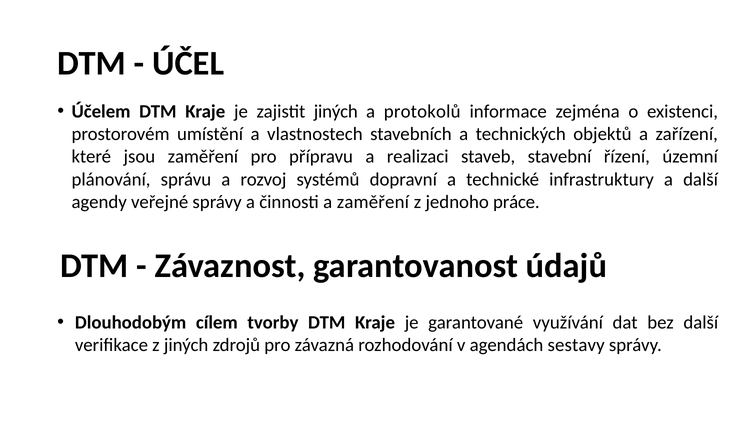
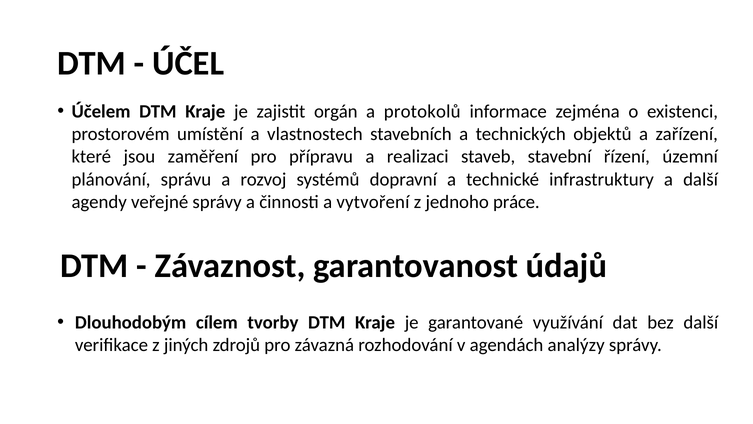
zajistit jiných: jiných -> orgán (336, 111)
a zaměření: zaměření -> vytvoření (373, 202)
sestavy: sestavy -> analýzy (576, 345)
